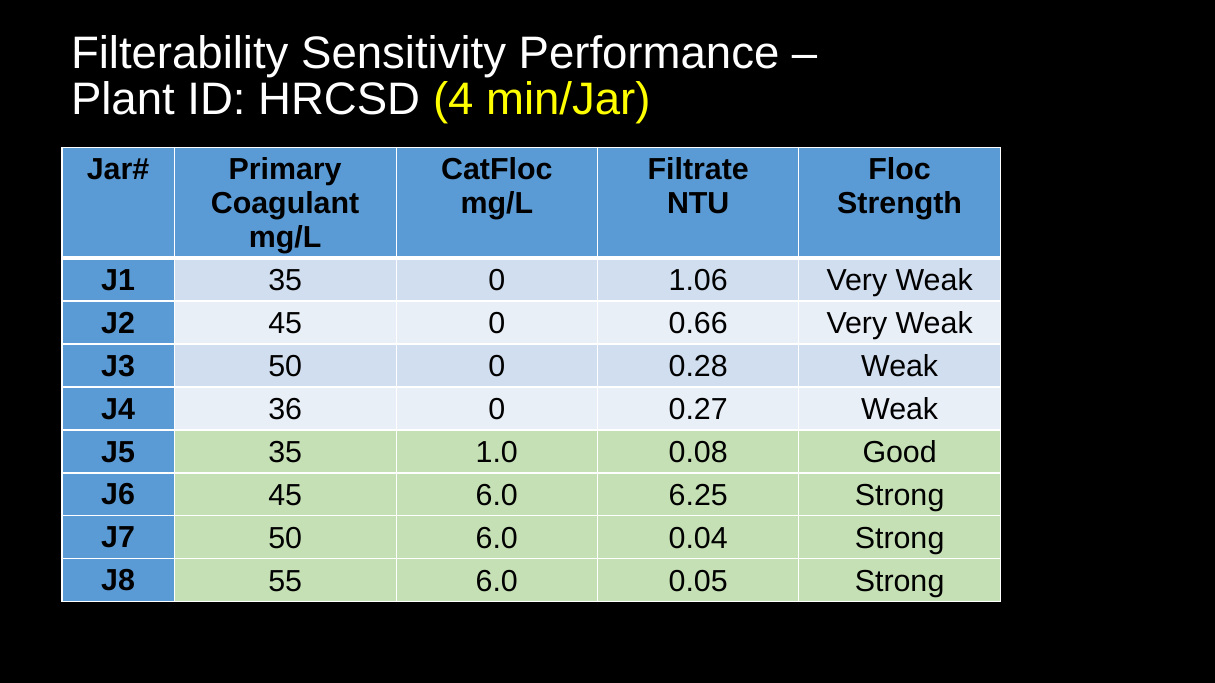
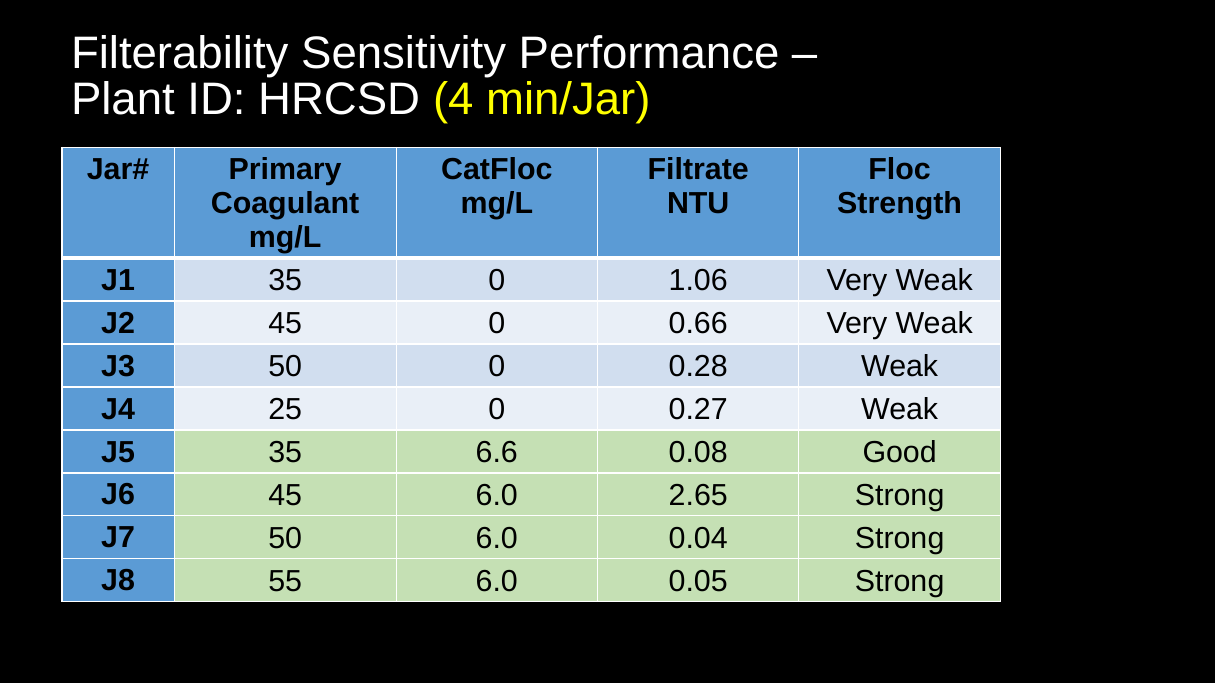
36: 36 -> 25 (285, 410)
1.0: 1.0 -> 6.6 (497, 453)
6.25: 6.25 -> 2.65 (698, 496)
